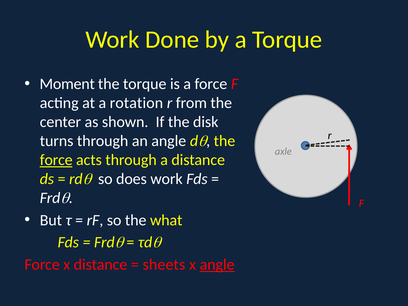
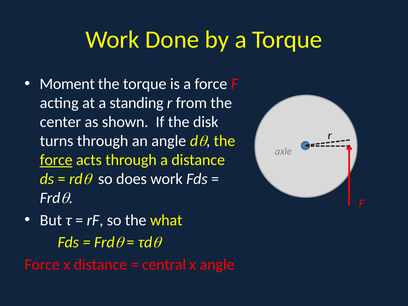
rotation: rotation -> standing (137, 103)
sheets: sheets -> central (164, 265)
angle underline: present -> none (217, 265)
